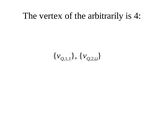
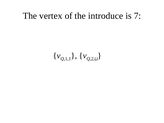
arbitrarily: arbitrarily -> introduce (106, 16)
4: 4 -> 7 (137, 16)
